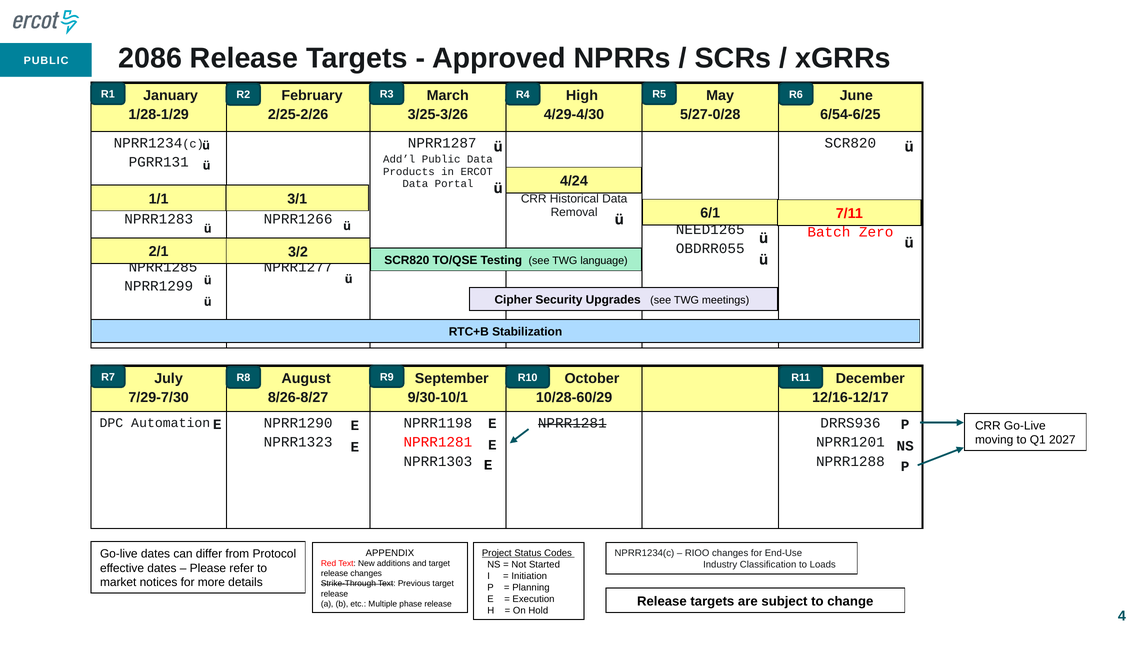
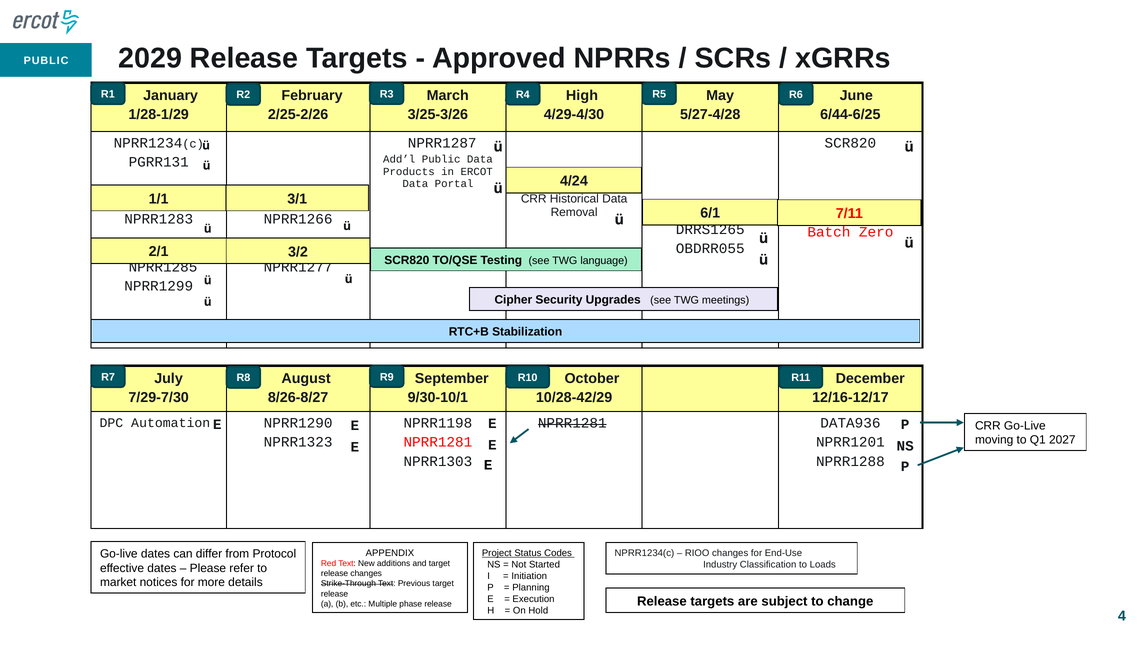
2086: 2086 -> 2029 (150, 58)
5/27-0/28: 5/27-0/28 -> 5/27-4/28 (710, 114)
6/54-6/25: 6/54-6/25 -> 6/44-6/25 (850, 114)
NEED1265: NEED1265 -> DRRS1265 (710, 229)
10/28-60/29: 10/28-60/29 -> 10/28-42/29 (574, 397)
DRRS936: DRRS936 -> DATA936 (850, 423)
